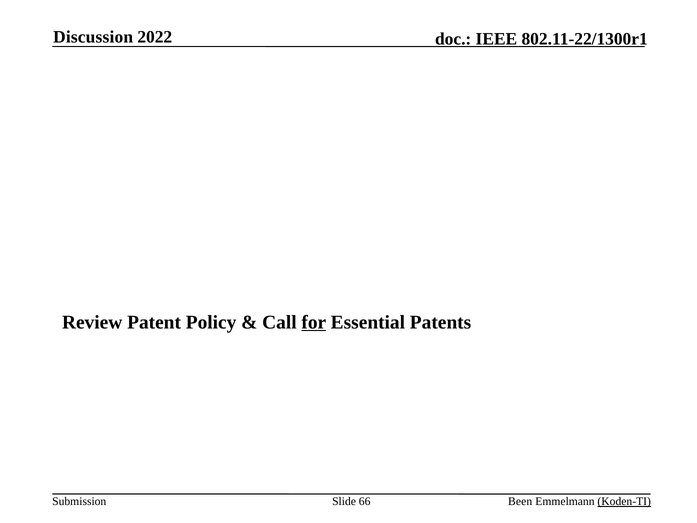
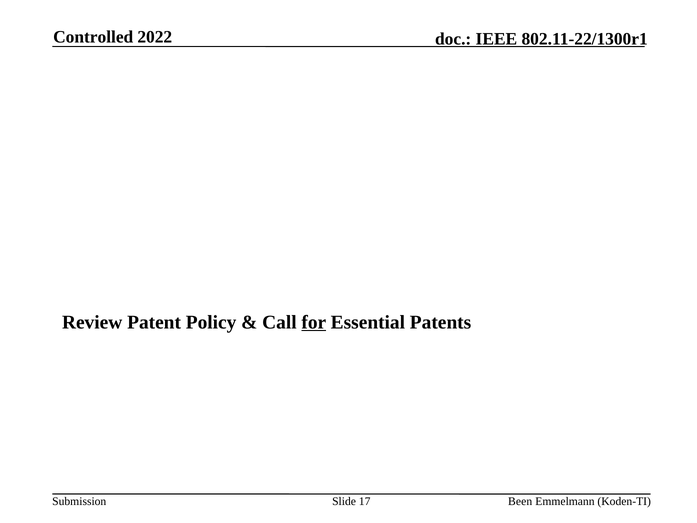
Discussion: Discussion -> Controlled (93, 37)
66: 66 -> 17 (365, 501)
Koden-TI underline: present -> none (624, 501)
